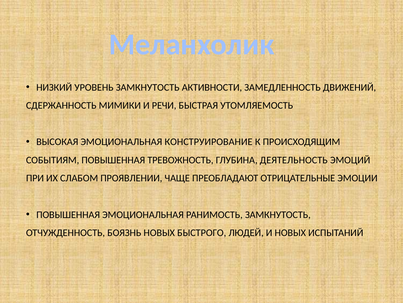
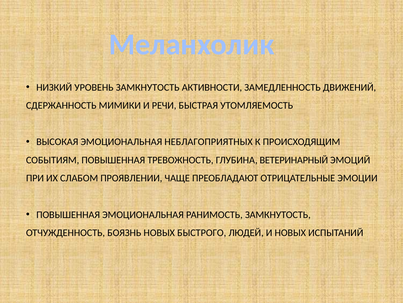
КОНСТРУИРОВАНИЕ: КОНСТРУИРОВАНИЕ -> НЕБЛАГОПРИЯТНЫХ (209, 142)
ДЕЯТЕЛЬНОСТЬ: ДЕЯТЕЛЬНОСТЬ -> ВЕТЕРИНАРНЫЙ (294, 160)
